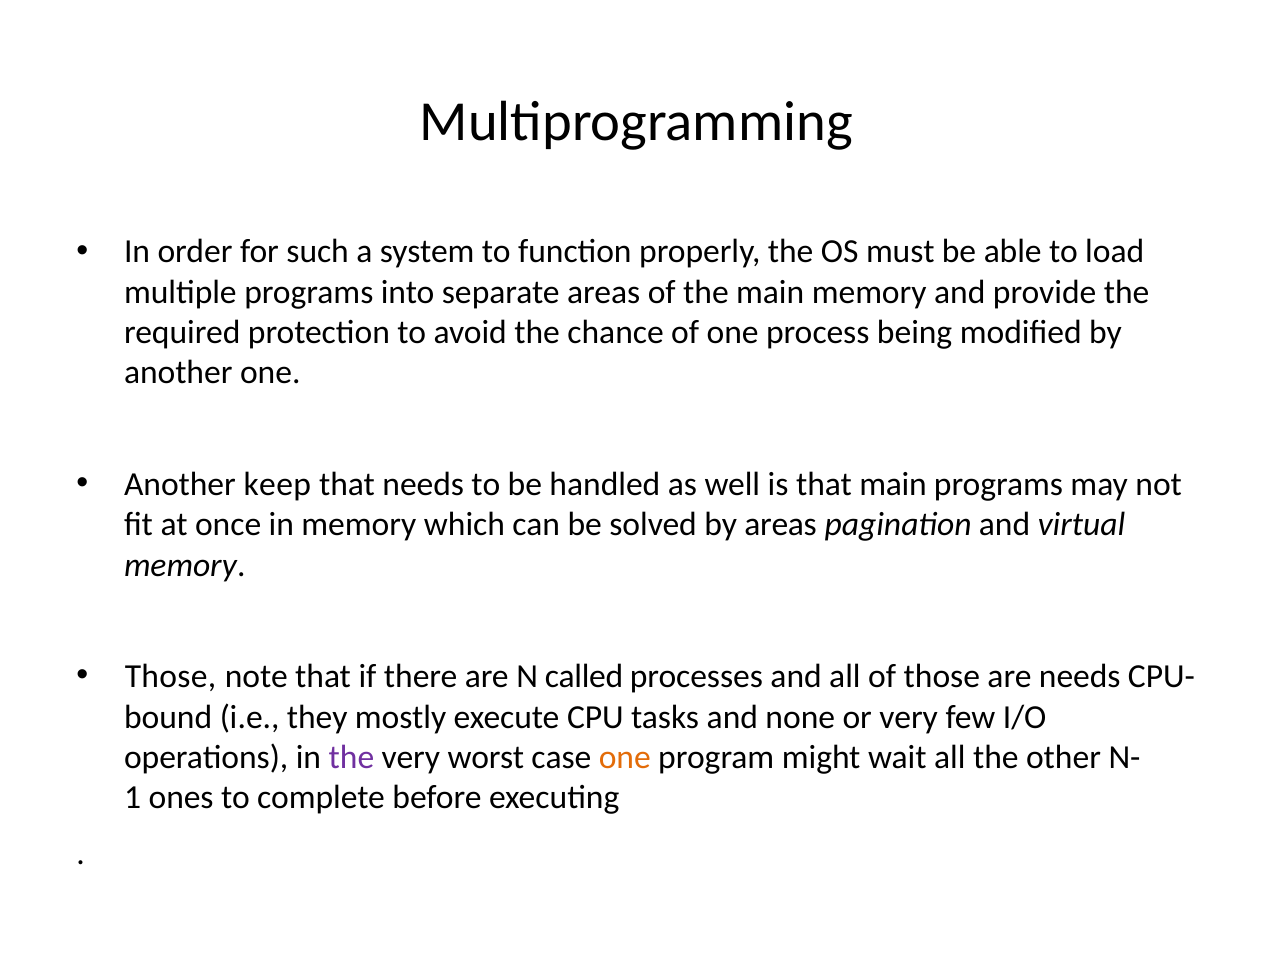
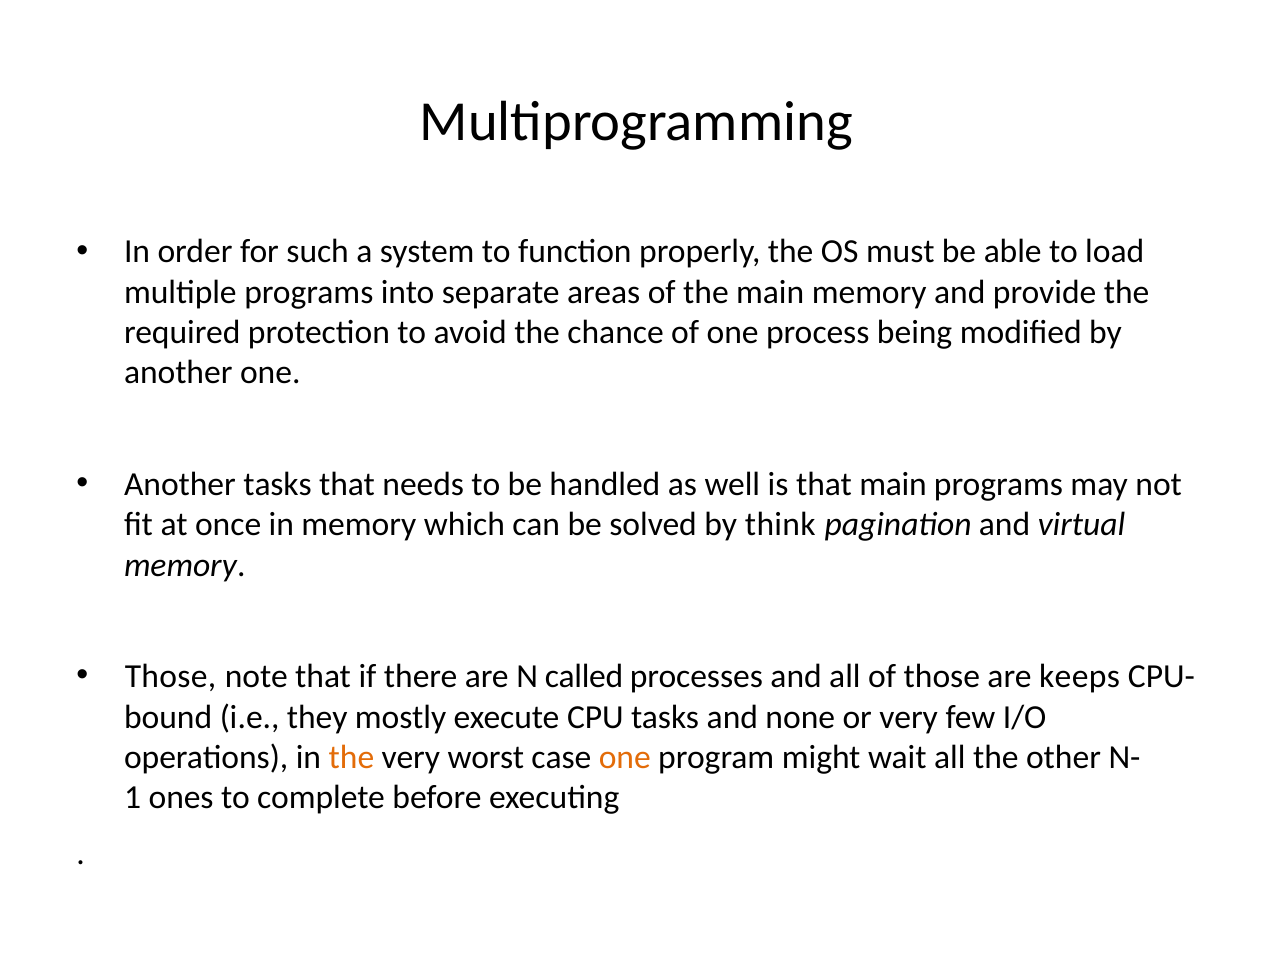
Another keep: keep -> tasks (278, 484)
by areas: areas -> think (780, 524)
are needs: needs -> keeps (1080, 676)
the colour: purple -> orange (351, 757)
